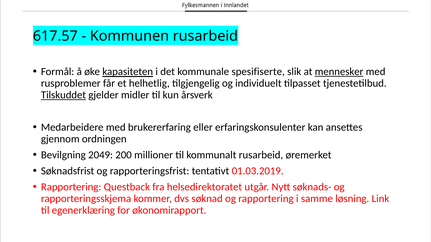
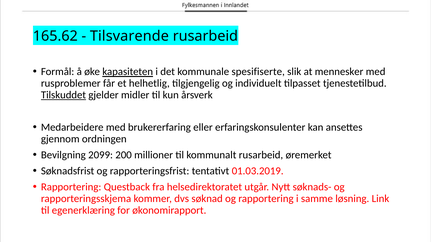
617.57: 617.57 -> 165.62 (55, 36)
Kommunen: Kommunen -> Tilsvarende (129, 36)
mennesker underline: present -> none (339, 72)
2049: 2049 -> 2099 (101, 155)
